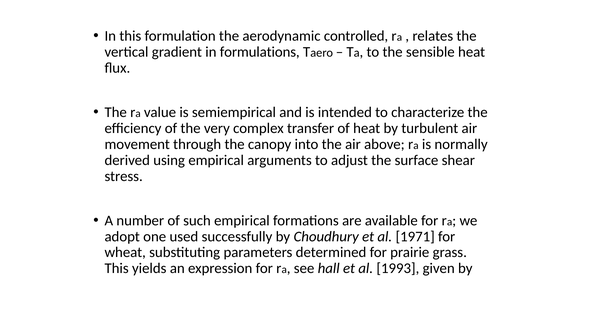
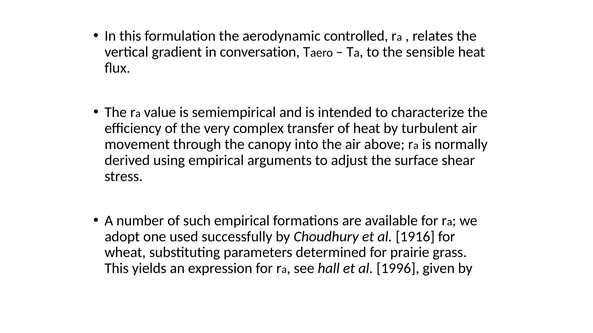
formulations: formulations -> conversation (260, 52)
1971: 1971 -> 1916 (415, 237)
1993: 1993 -> 1996 (398, 269)
